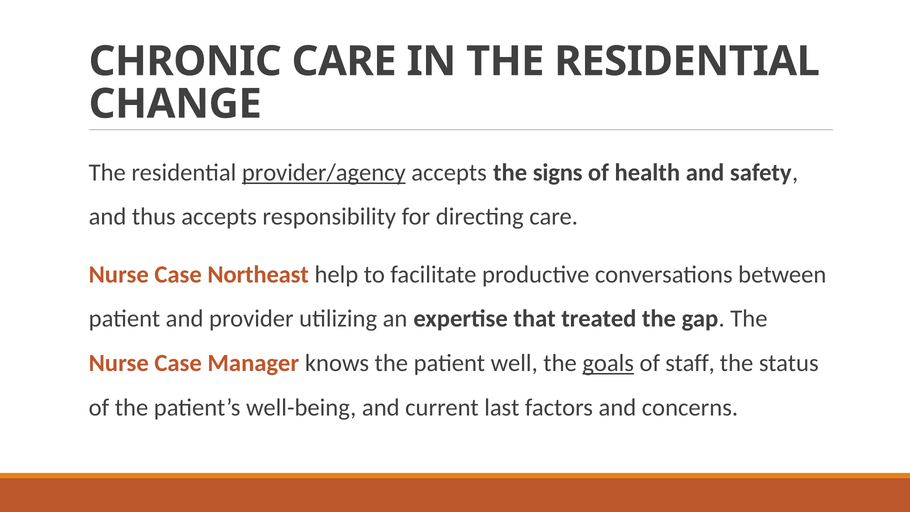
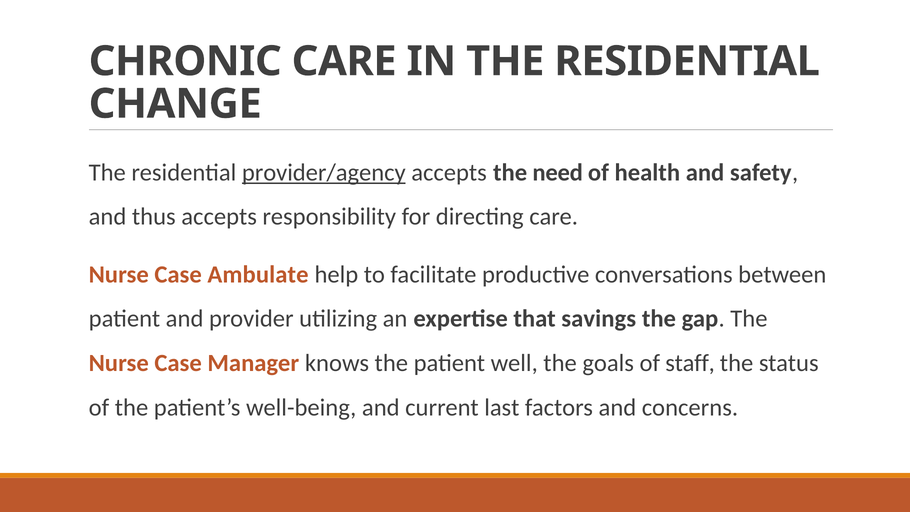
signs: signs -> need (558, 172)
Northeast: Northeast -> Ambulate (258, 274)
treated: treated -> savings (599, 319)
goals underline: present -> none (608, 363)
